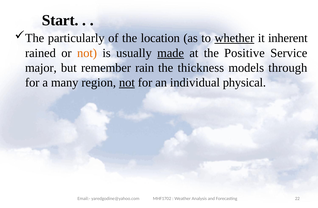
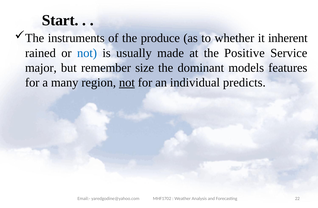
particularly: particularly -> instruments (76, 38)
location: location -> produce (160, 38)
whether underline: present -> none (234, 38)
not colour: orange -> blue (87, 53)
made underline: present -> none (171, 53)
rain: rain -> size (145, 68)
thickness: thickness -> dominant (201, 68)
through: through -> features (288, 68)
physical: physical -> predicts (244, 83)
